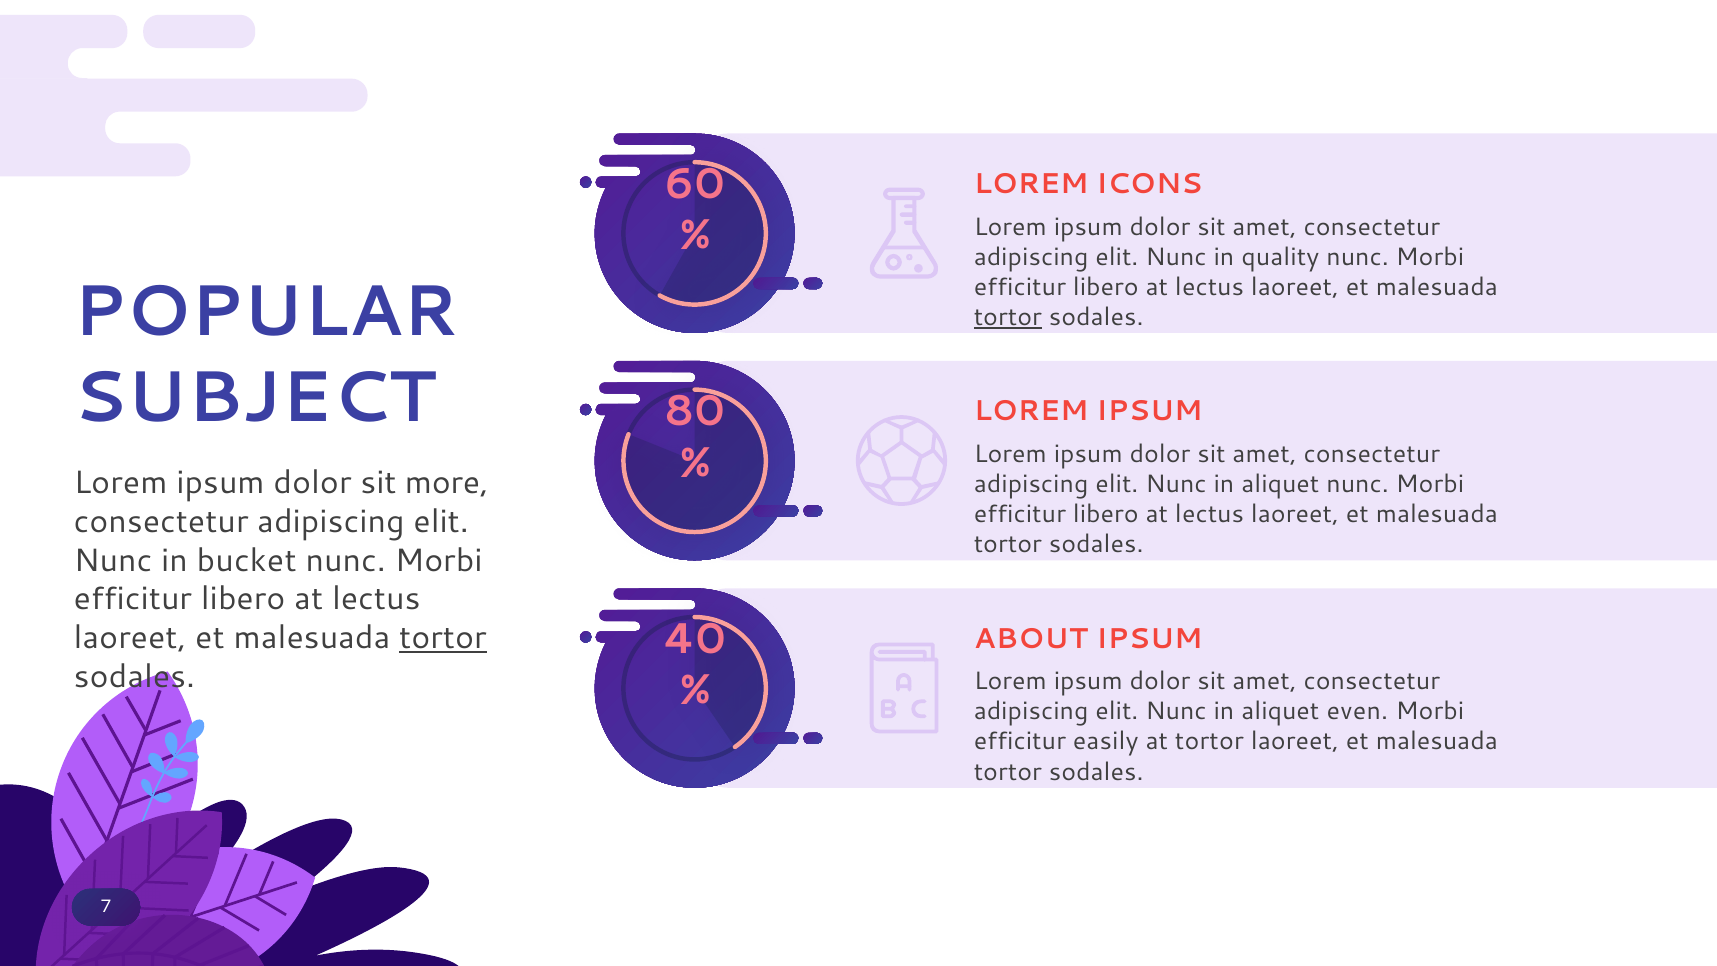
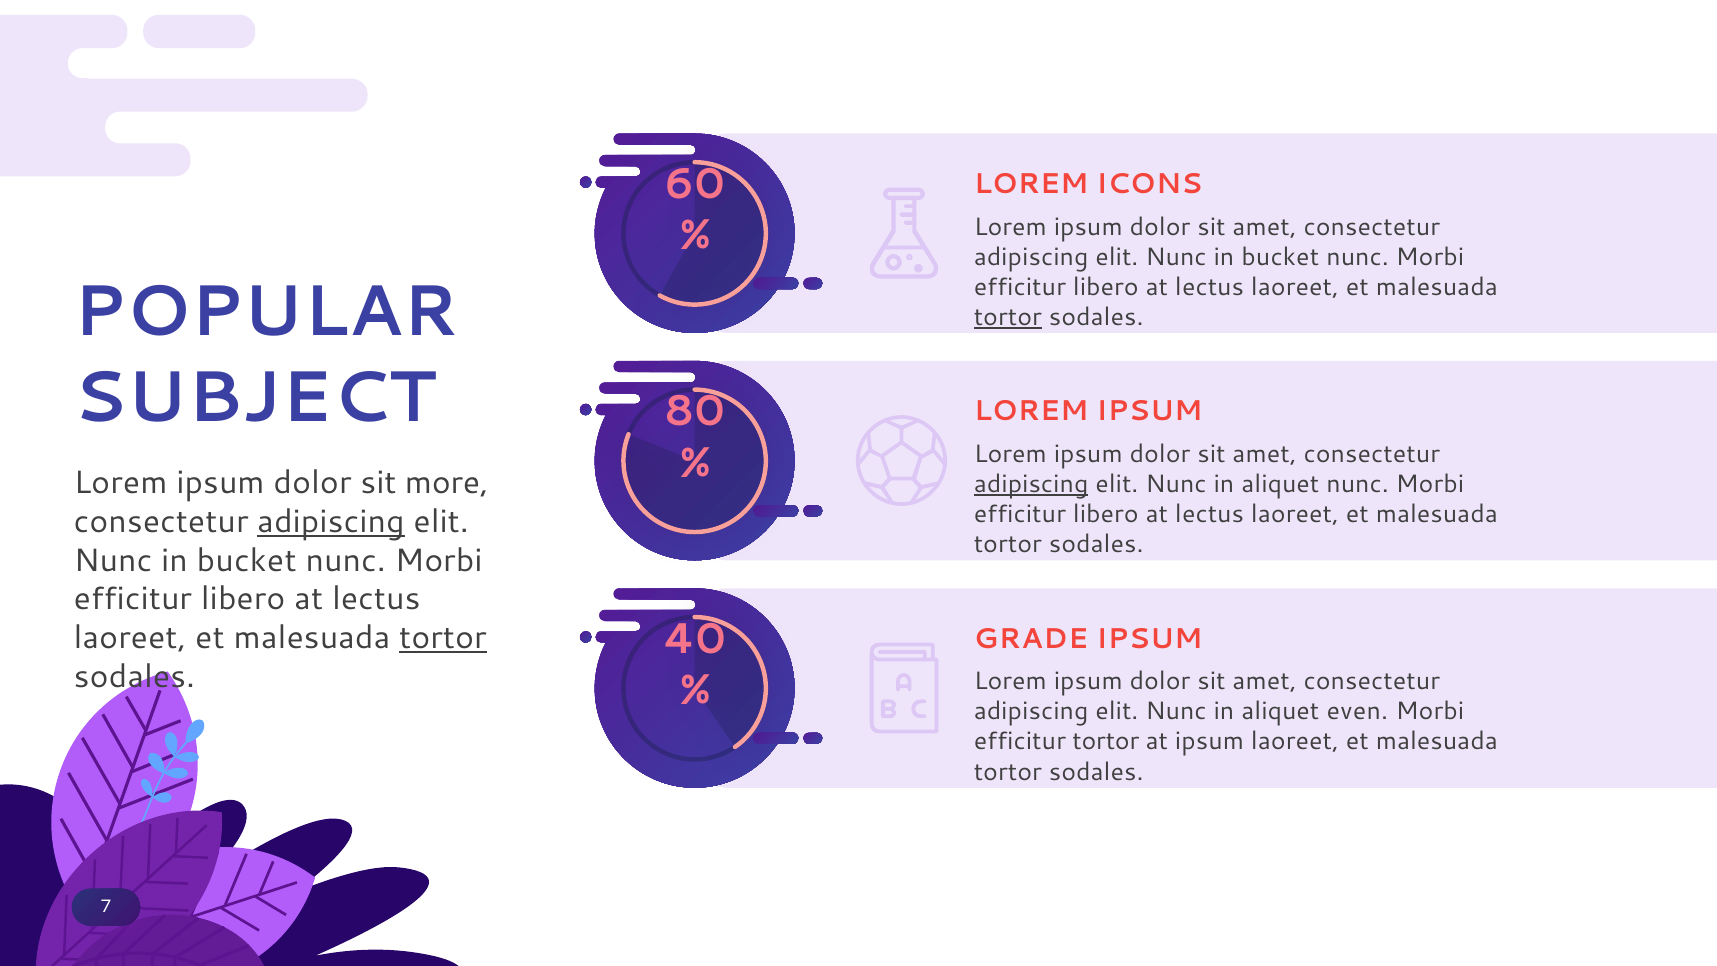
quality: quality -> bucket (1280, 257)
adipiscing underline: none -> present (1031, 484)
adipiscing underline: none -> present (331, 522)
ABOUT: ABOUT -> GRADE (1031, 639)
efficitur easily: easily -> tortor (1106, 742)
at tortor: tortor -> ipsum (1209, 742)
